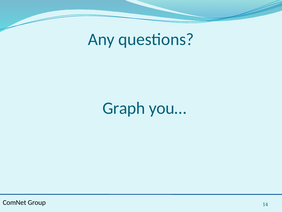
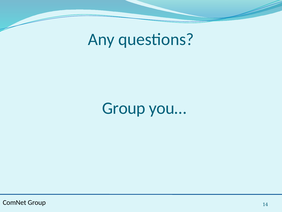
Graph: Graph -> Group (124, 108)
